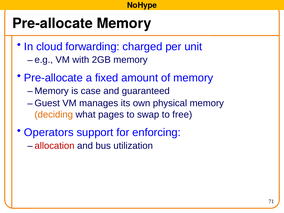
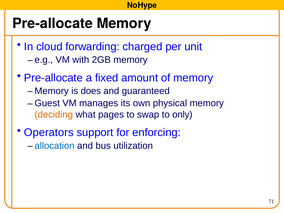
case: case -> does (91, 91)
free: free -> only (182, 115)
allocation colour: red -> blue (55, 146)
